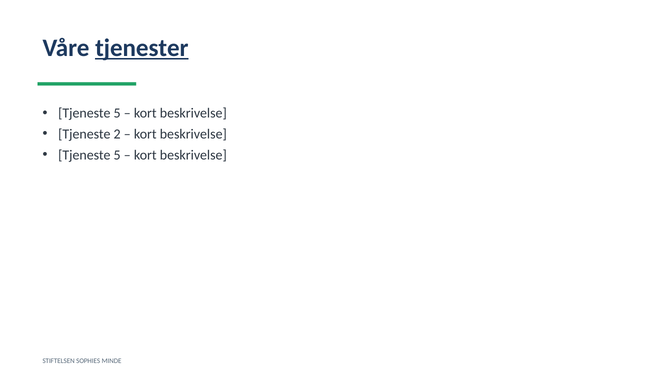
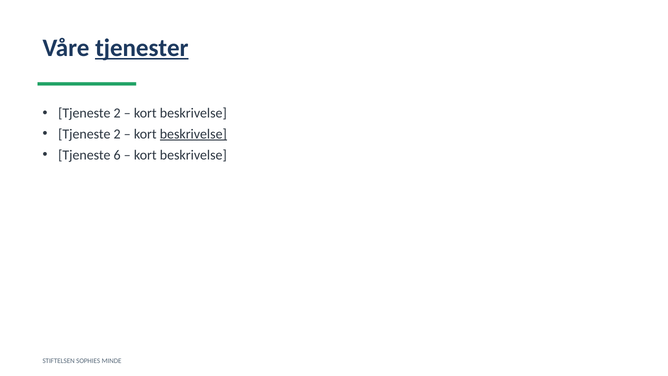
5: 5 -> 2 (117, 113)
beskrivelse underline: none -> present (193, 134)
5: 5 -> 6 (117, 155)
